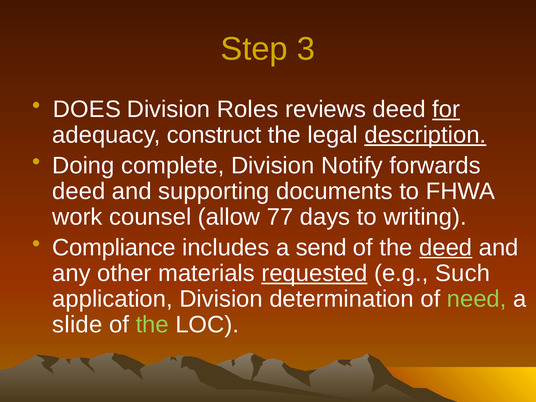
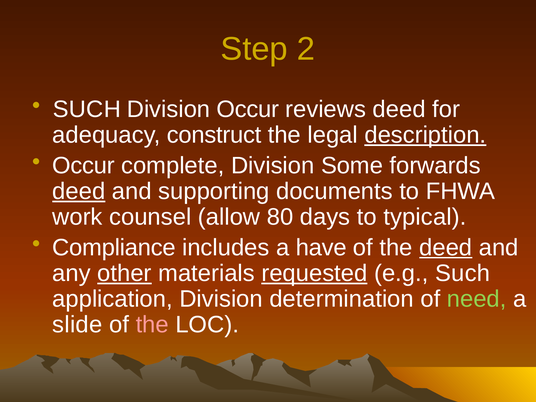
3: 3 -> 2 (306, 49)
DOES: DOES -> SUCH (87, 109)
Division Roles: Roles -> Occur (248, 109)
for underline: present -> none (446, 109)
Doing: Doing -> Occur (83, 165)
Notify: Notify -> Some (352, 165)
deed underline: none -> present (79, 191)
77: 77 -> 80 (280, 217)
writing: writing -> typical (425, 217)
send: send -> have (321, 247)
other underline: none -> present (124, 273)
the colour: light green -> pink (152, 325)
